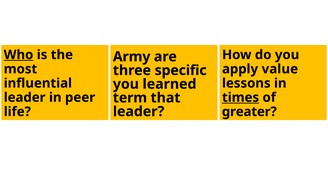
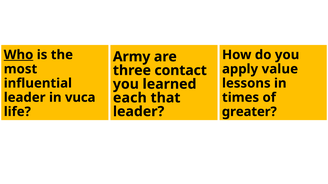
specific: specific -> contact (181, 71)
peer: peer -> vuca (80, 98)
times underline: present -> none (241, 98)
term: term -> each (130, 98)
